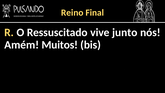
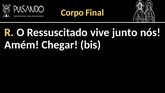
Reino: Reino -> Corpo (72, 13)
Muitos: Muitos -> Chegar (60, 45)
